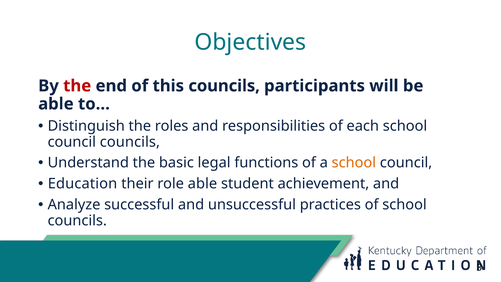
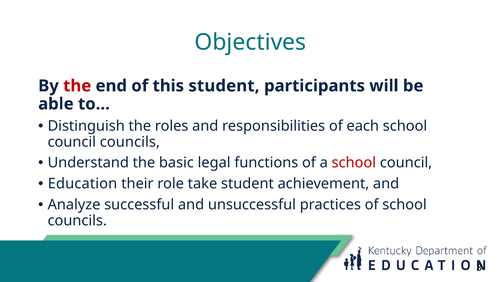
this councils: councils -> student (224, 86)
school colour: orange -> red (354, 163)
role able: able -> take (202, 184)
